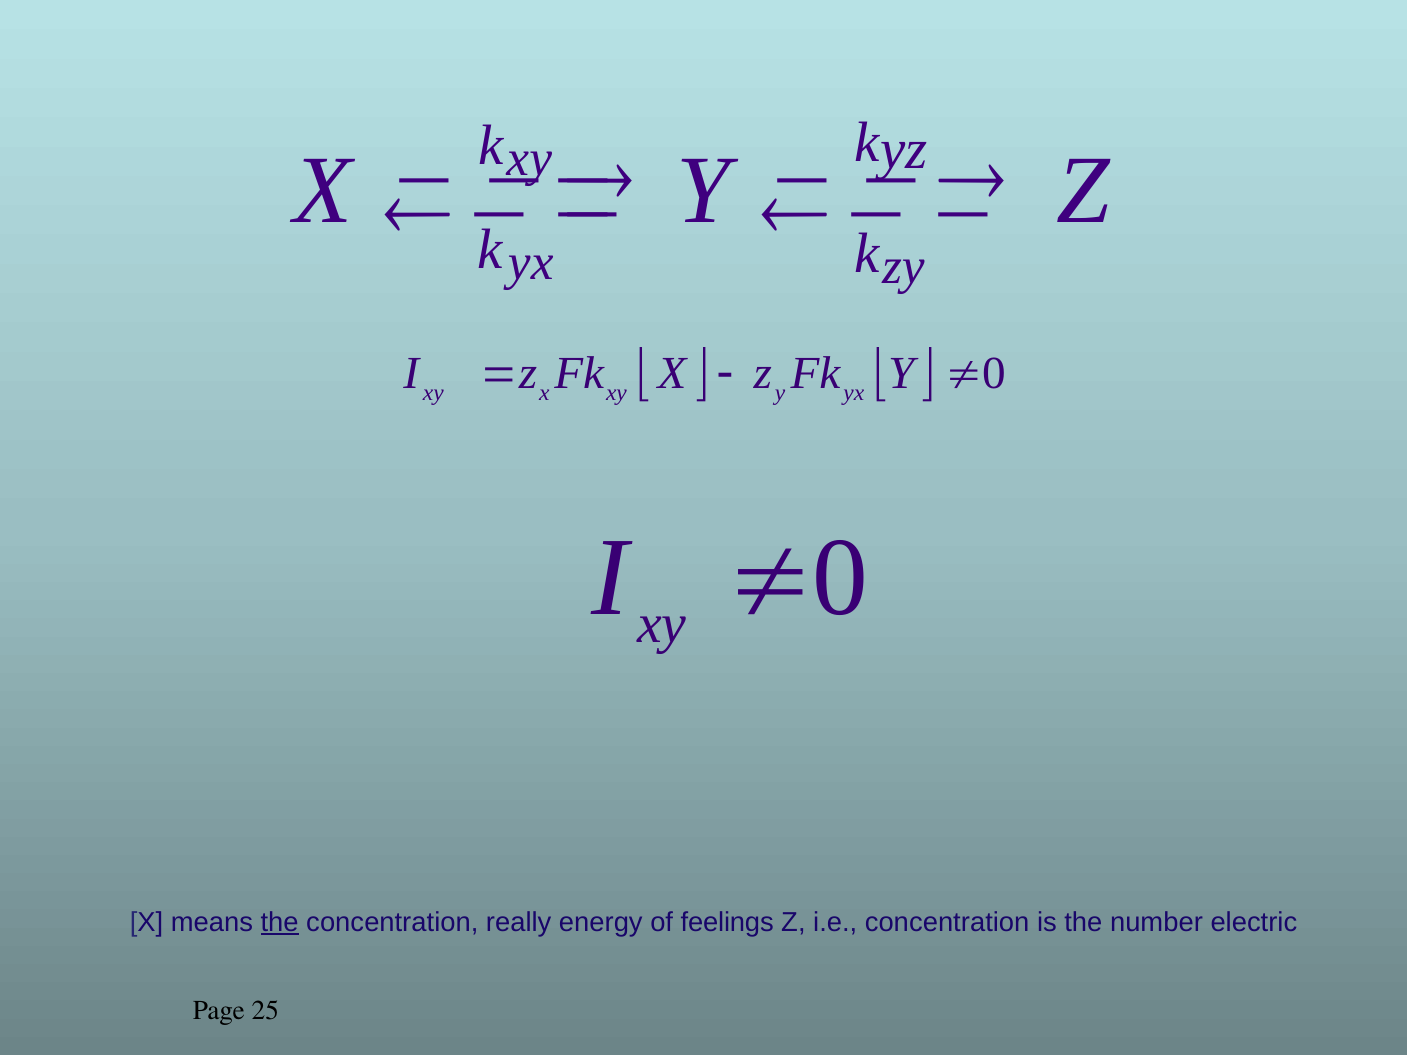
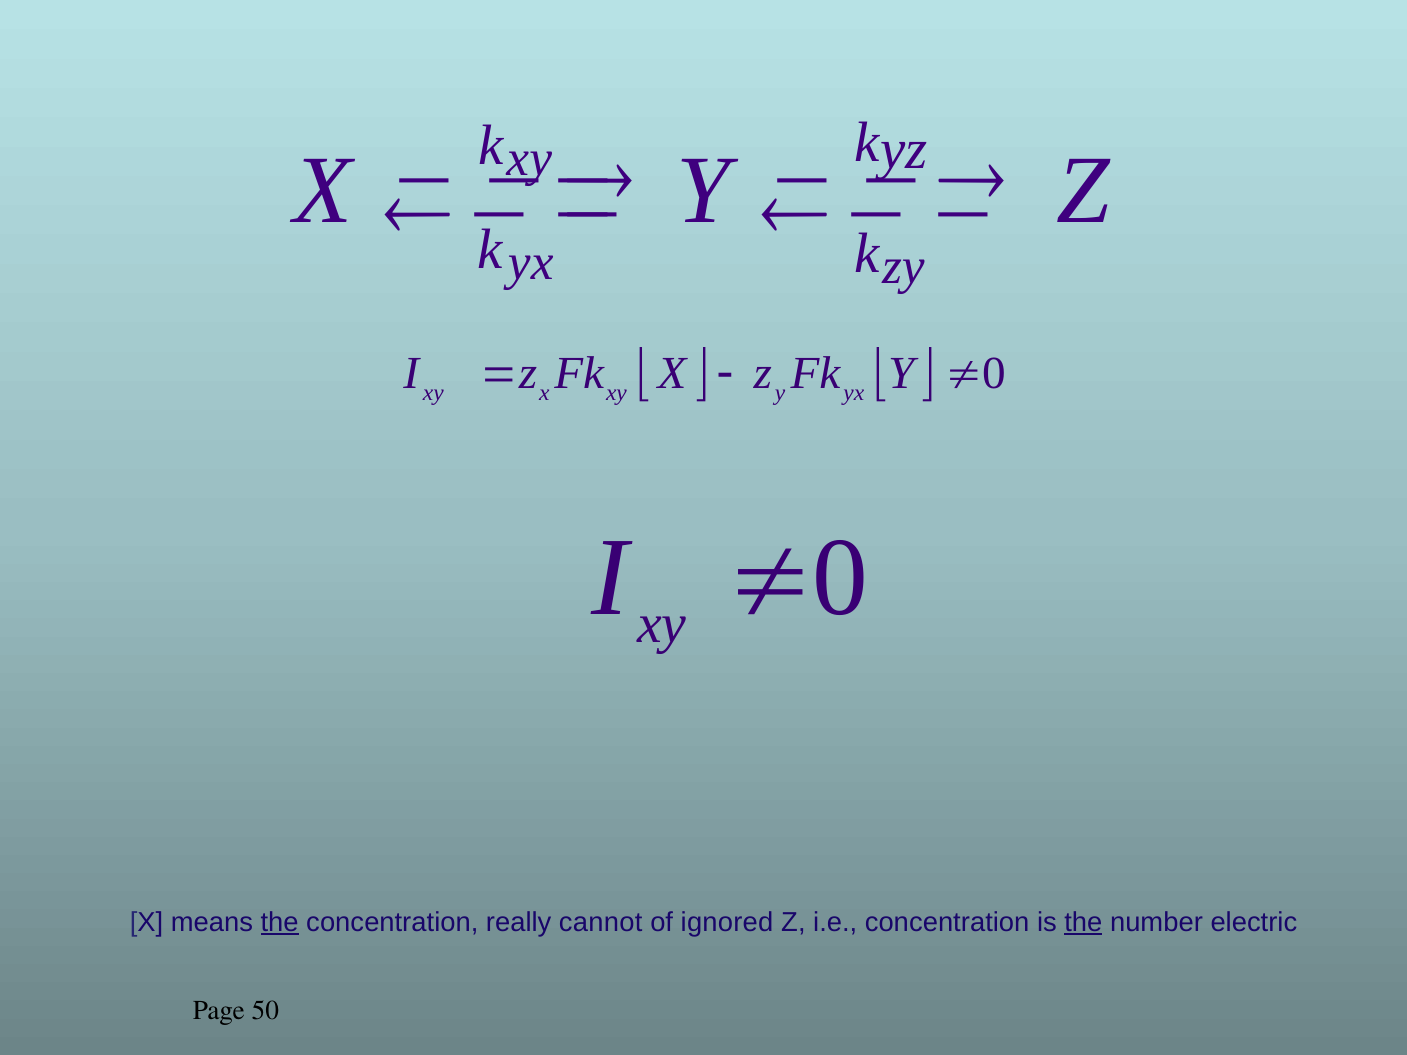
energy: energy -> cannot (601, 923)
feelings: feelings -> ignored (727, 923)
the underline: none -> present (1083, 923)
25: 25 -> 50 (265, 1010)
